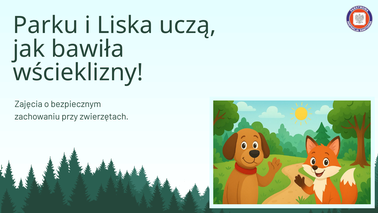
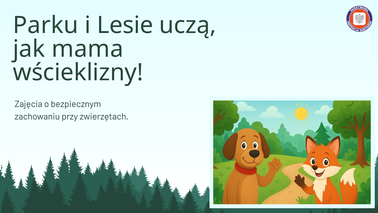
Liska: Liska -> Lesie (125, 25)
bawiła: bawiła -> mama (88, 49)
